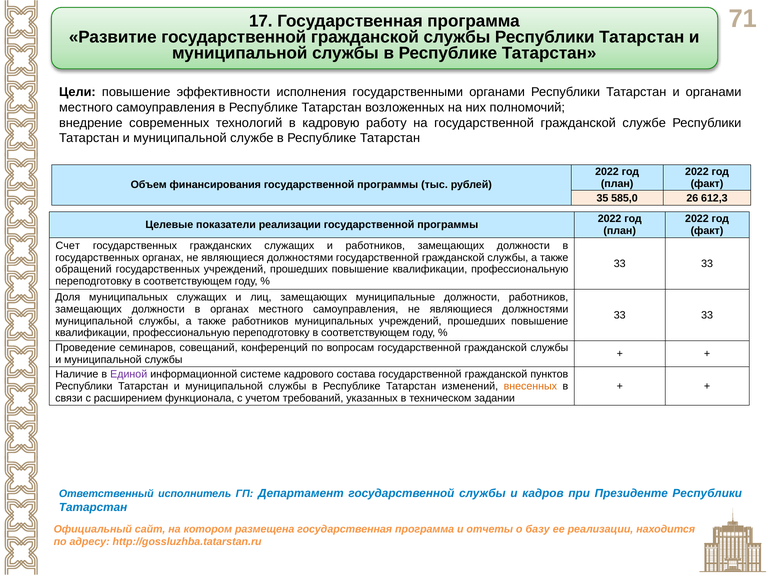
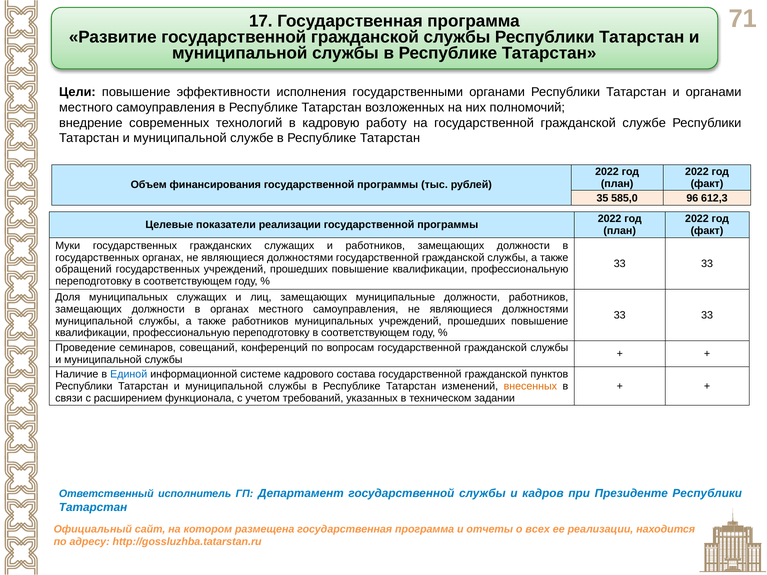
26: 26 -> 96 (692, 198)
Счет: Счет -> Муки (68, 246)
Единой colour: purple -> blue (129, 374)
базу: базу -> всех (538, 529)
